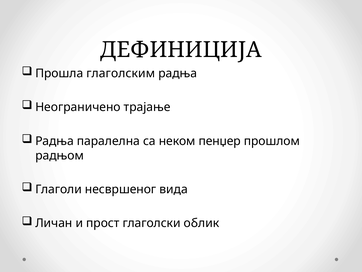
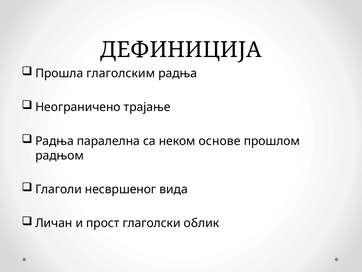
пенџер: пенџер -> основе (220, 141)
